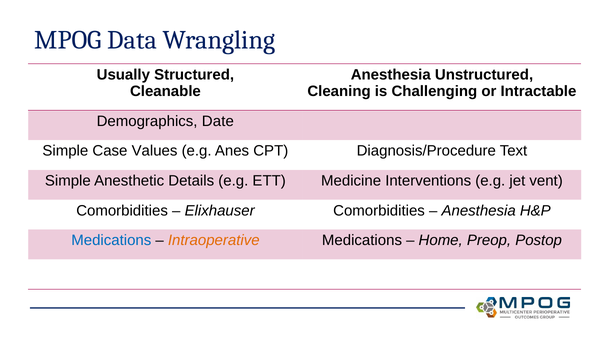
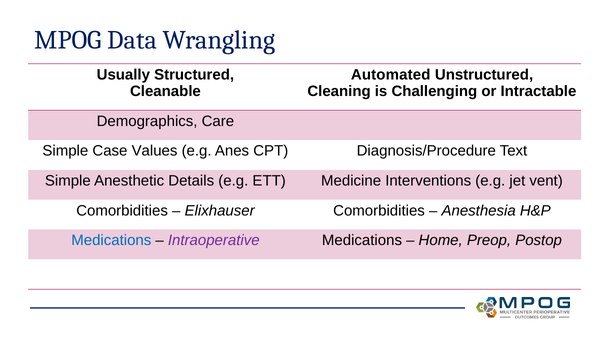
Anesthesia: Anesthesia -> Automated (391, 75)
Date: Date -> Care (218, 121)
Intraoperative colour: orange -> purple (214, 240)
